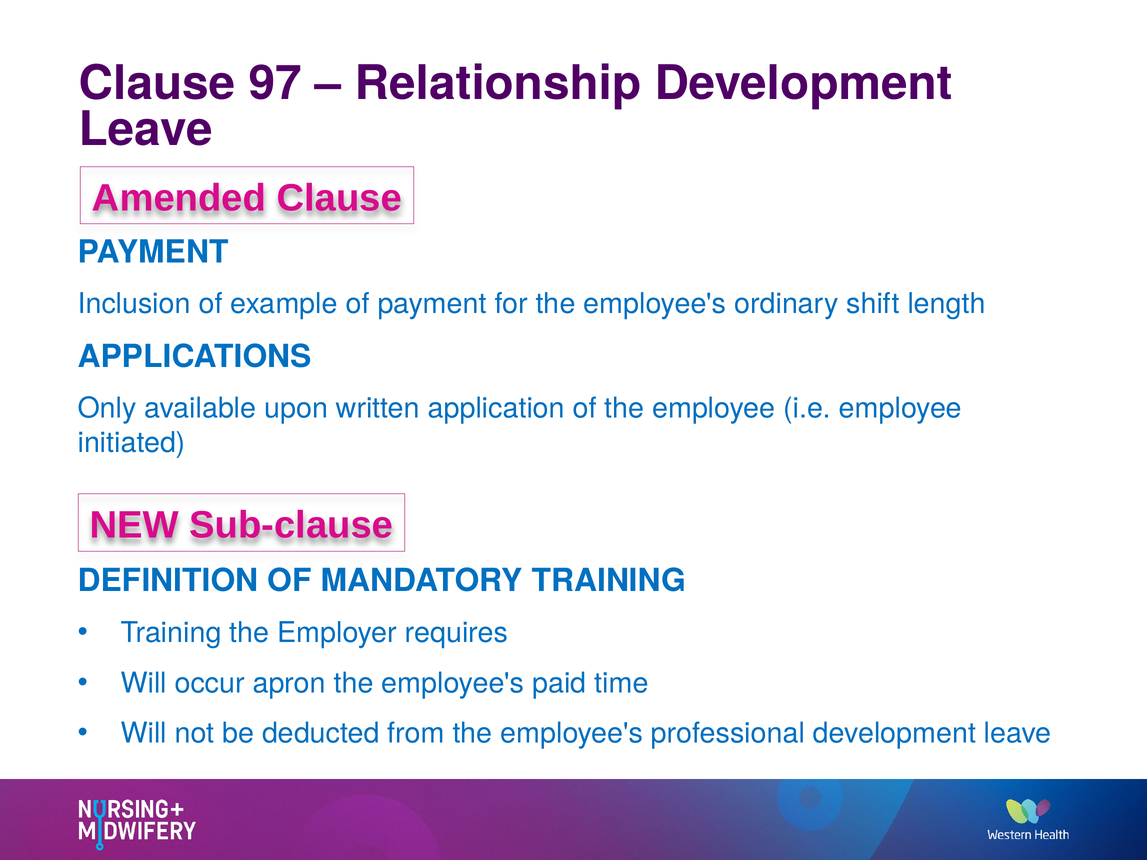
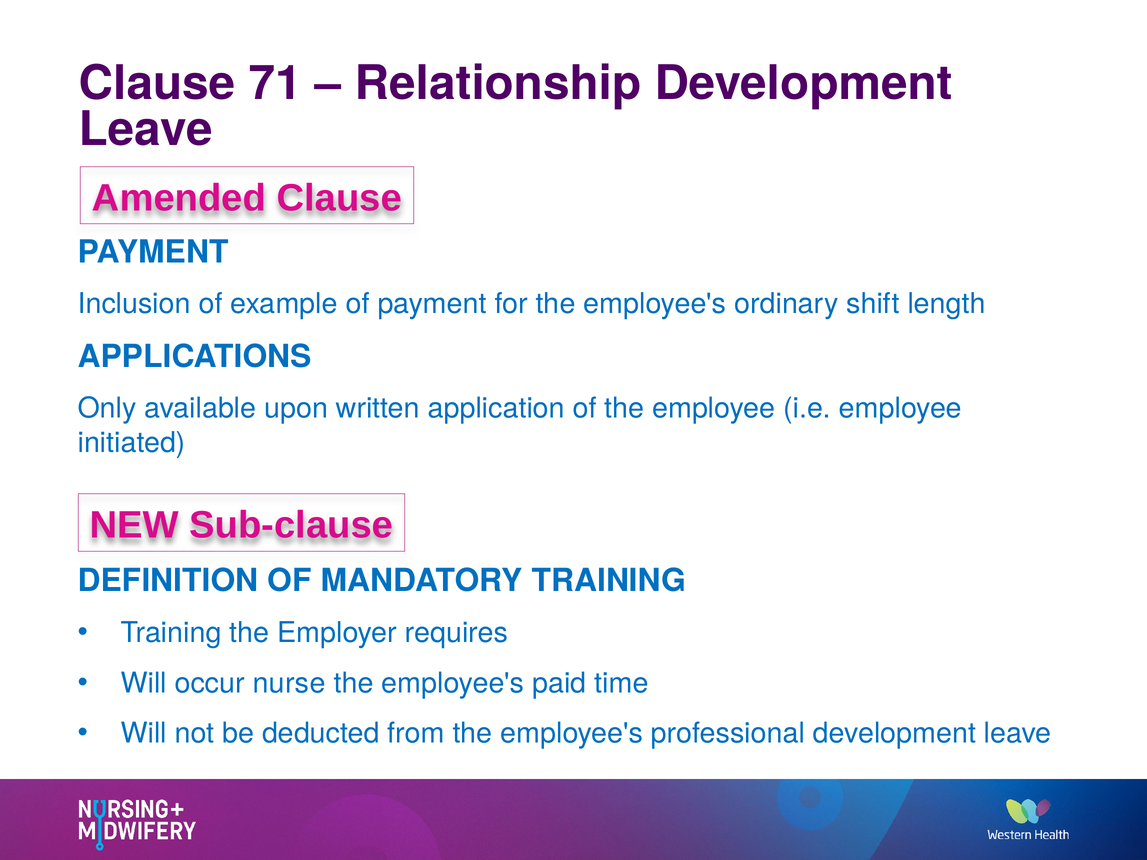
97: 97 -> 71 (275, 84)
apron: apron -> nurse (289, 683)
